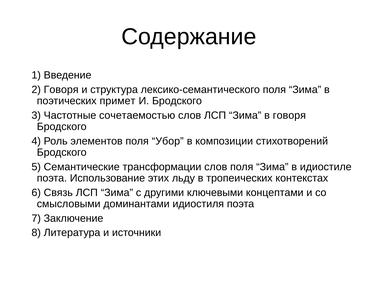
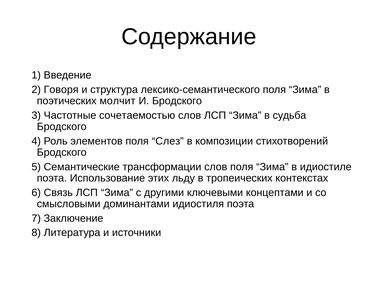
примет: примет -> молчит (118, 101)
в говоря: говоря -> судьба (289, 115)
Убор: Убор -> Слез (168, 141)
